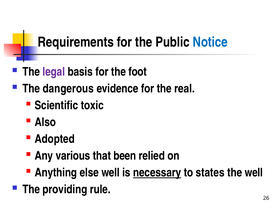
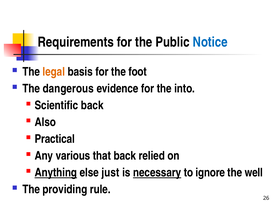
legal colour: purple -> orange (54, 72)
real: real -> into (185, 89)
Scientific toxic: toxic -> back (92, 106)
Adopted: Adopted -> Practical (55, 139)
that been: been -> back (125, 156)
Anything underline: none -> present (56, 173)
else well: well -> just (110, 173)
states: states -> ignore (210, 173)
